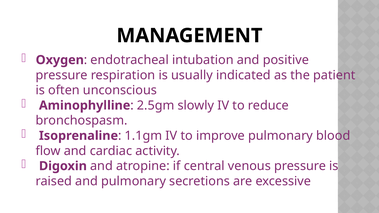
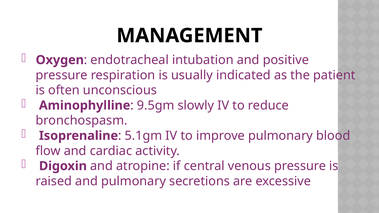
2.5gm: 2.5gm -> 9.5gm (156, 106)
1.1gm: 1.1gm -> 5.1gm (143, 136)
